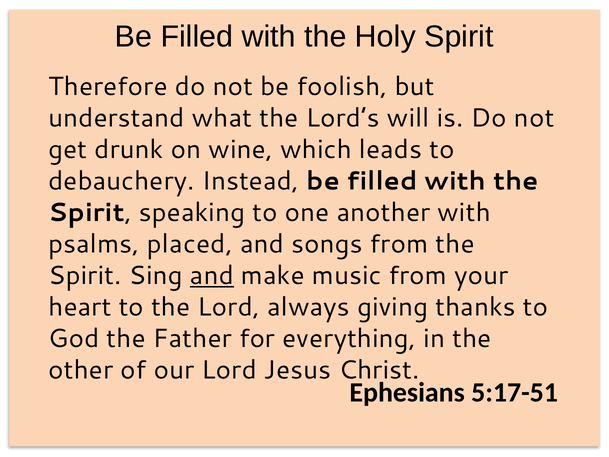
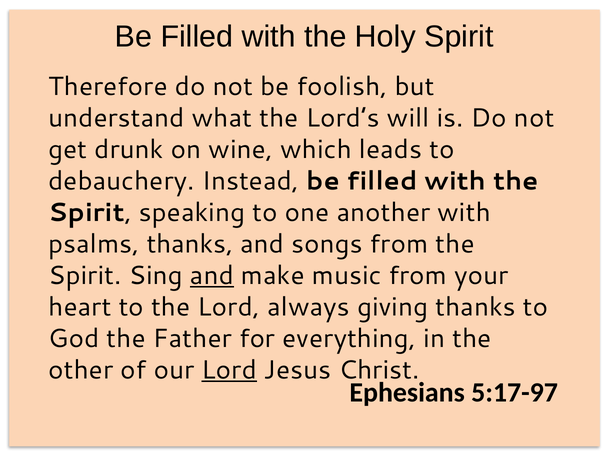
psalms placed: placed -> thanks (190, 244)
Lord underline: none -> present (229, 370)
5:17-51: 5:17-51 -> 5:17-97 (515, 392)
